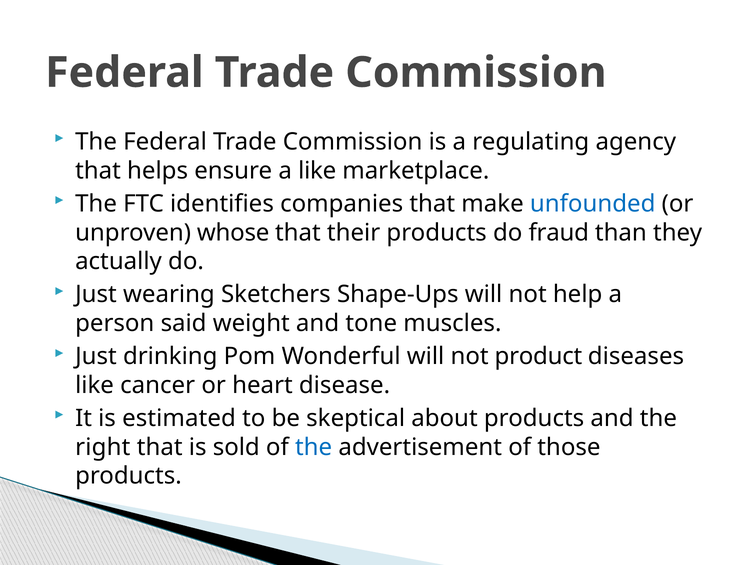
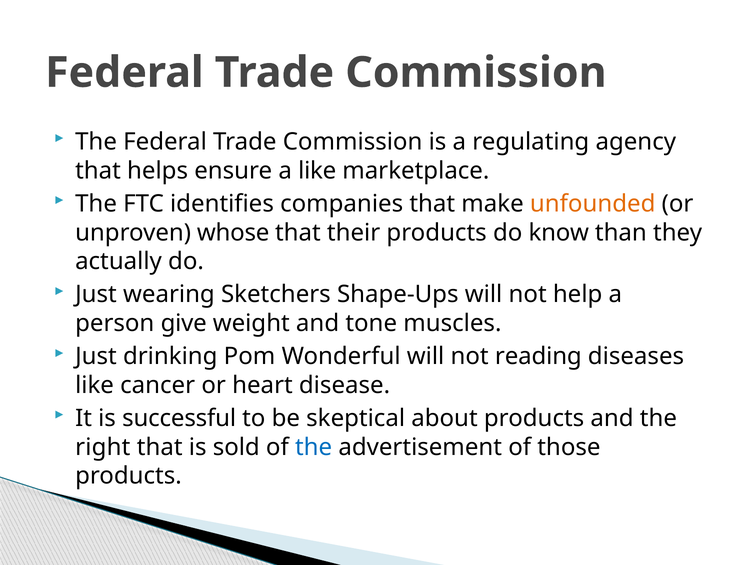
unfounded colour: blue -> orange (593, 204)
fraud: fraud -> know (559, 233)
said: said -> give (184, 323)
product: product -> reading (538, 356)
estimated: estimated -> successful (179, 418)
